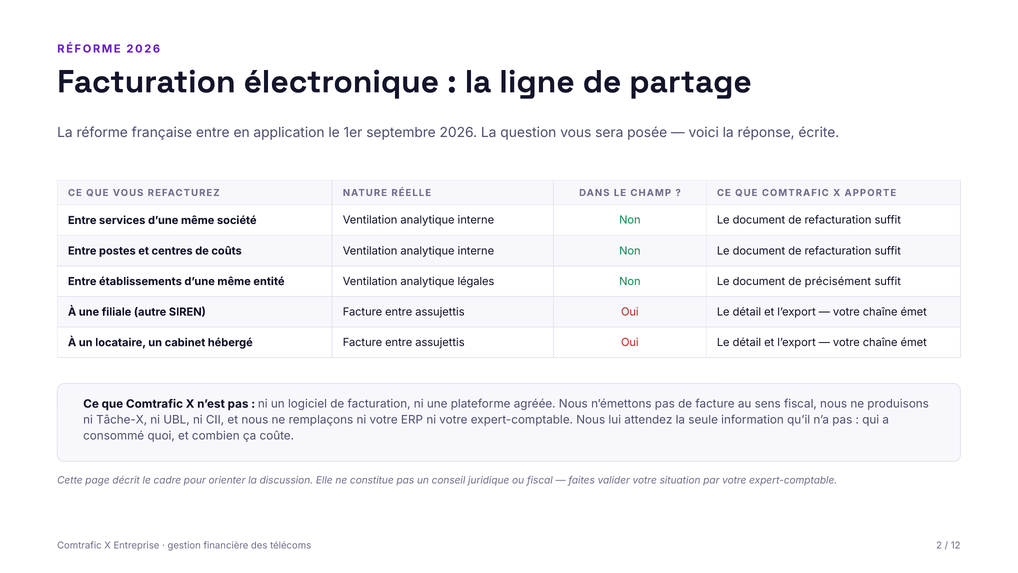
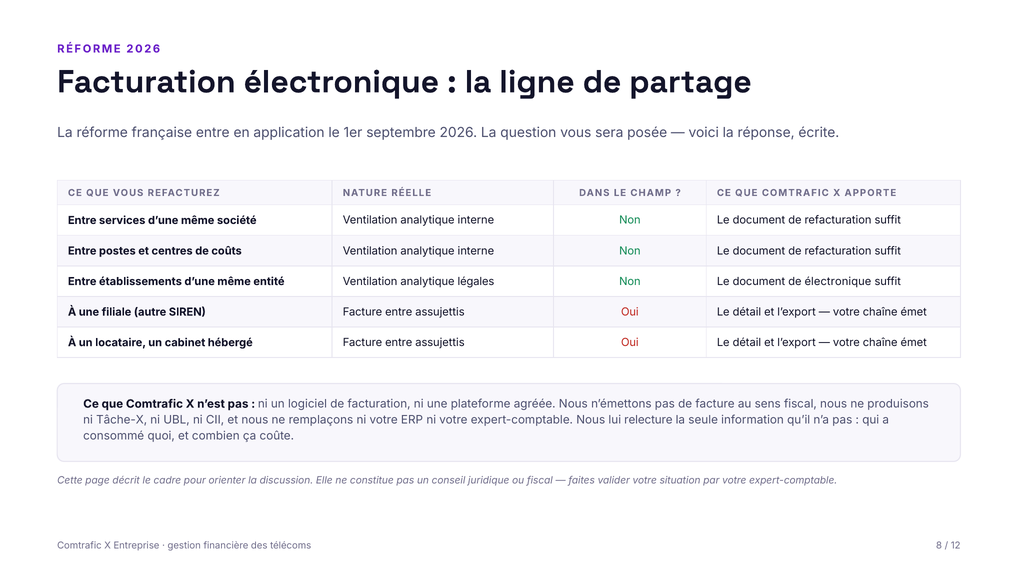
de précisément: précisément -> électronique (838, 281)
attendez: attendez -> relecture (648, 420)
2: 2 -> 8 (939, 545)
